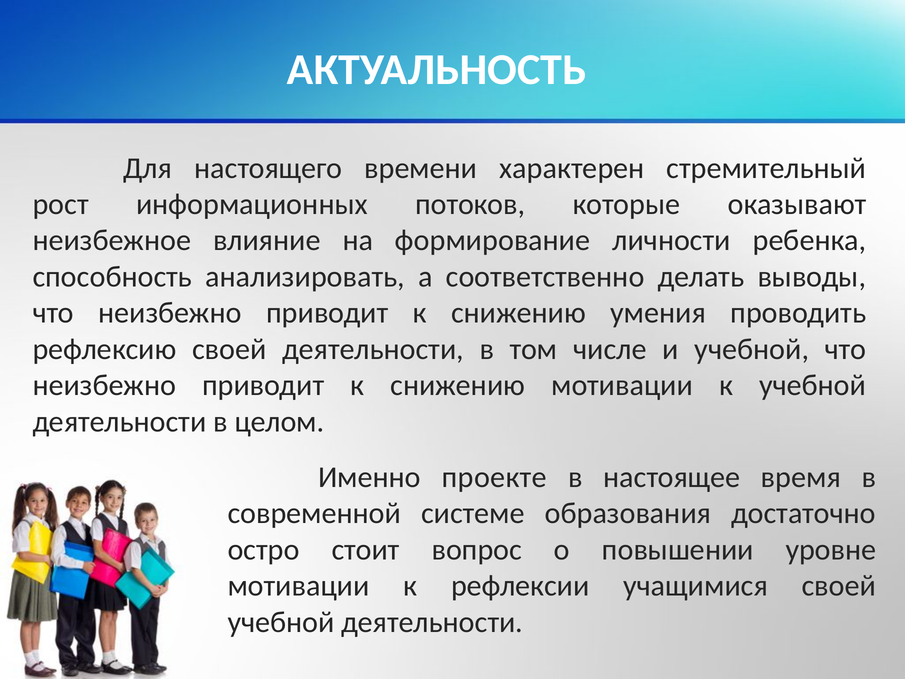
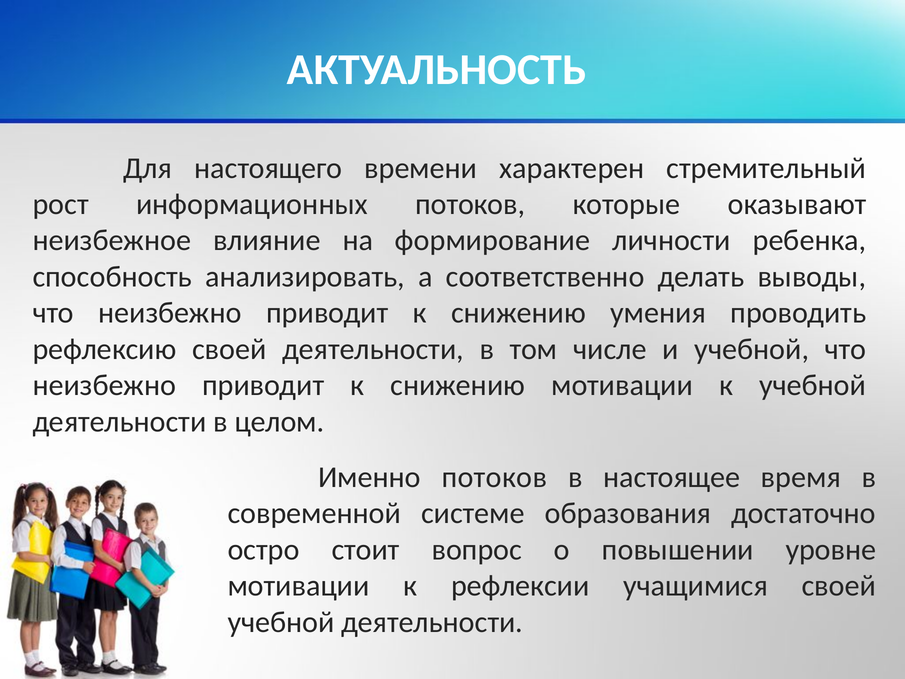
Именно проекте: проекте -> потоков (494, 477)
